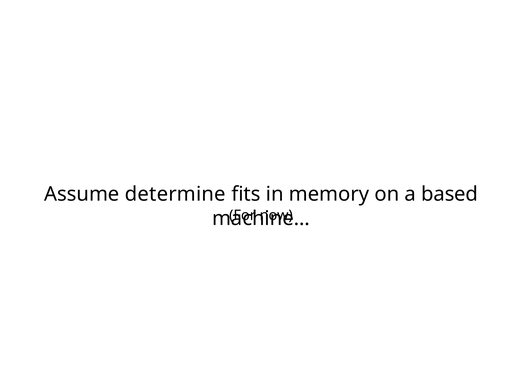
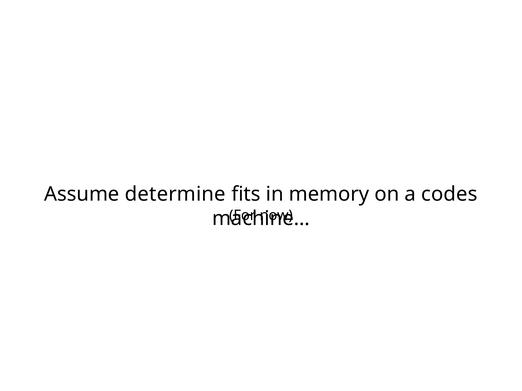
based: based -> codes (449, 194)
